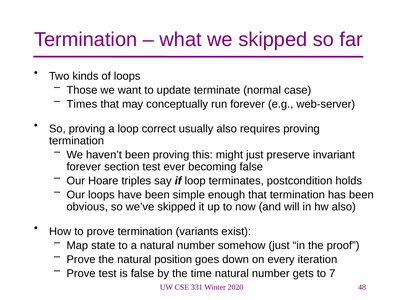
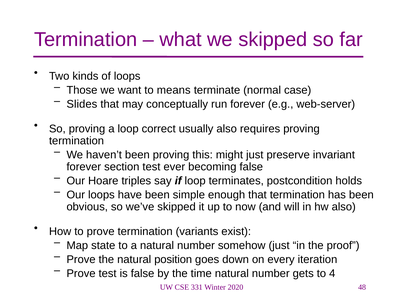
update: update -> means (174, 90)
Times: Times -> Slides (82, 104)
7: 7 -> 4 (332, 273)
